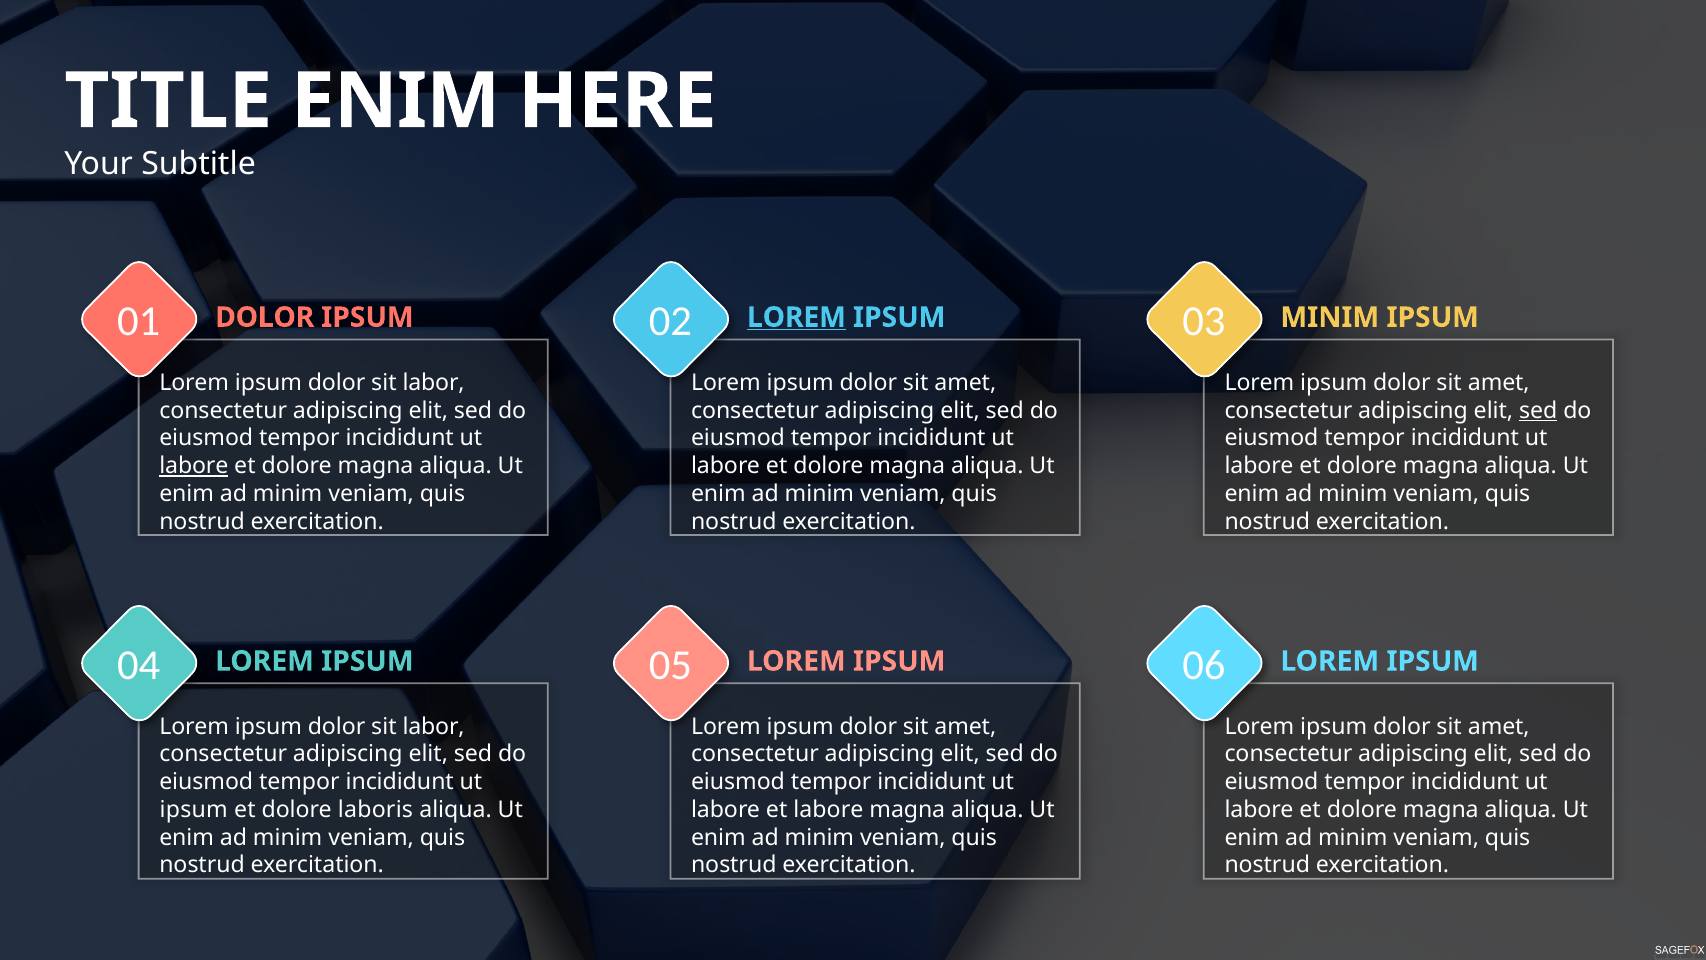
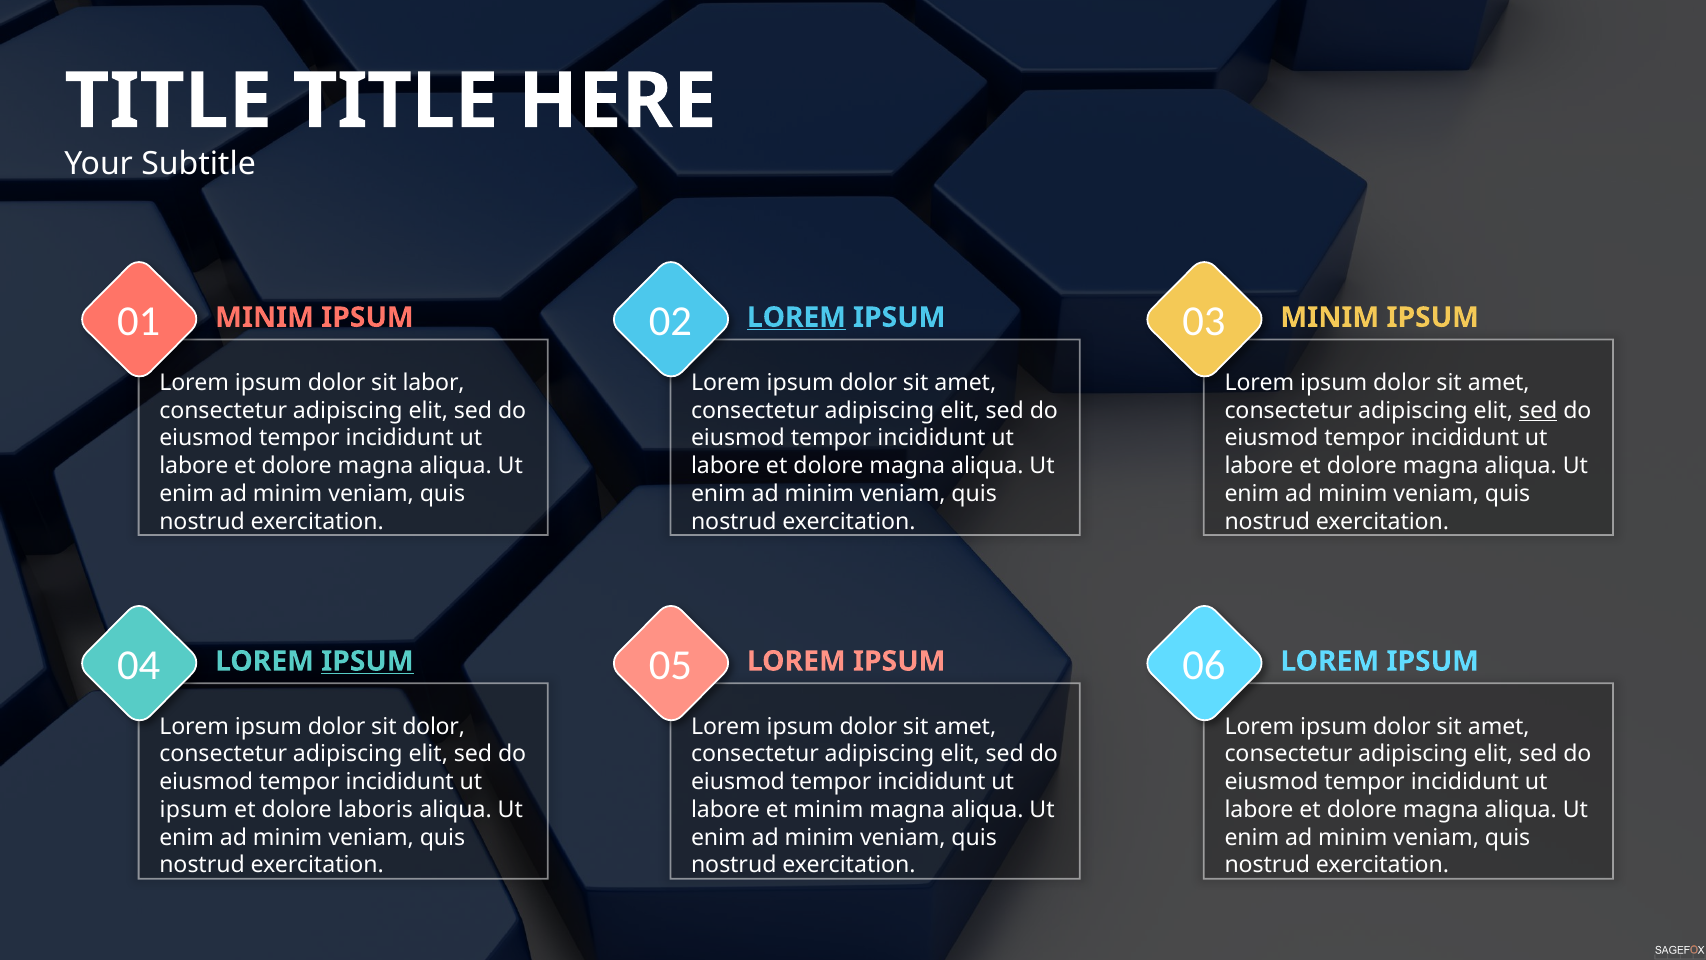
ENIM: ENIM -> TITLE (396, 101)
DOLOR: DOLOR -> MINIM (265, 317)
labore underline: present -> none (194, 466)
IPSUM underline: none -> present (367, 661)
labor: labor -> dolor (434, 726)
et labore: labore -> minim (828, 809)
